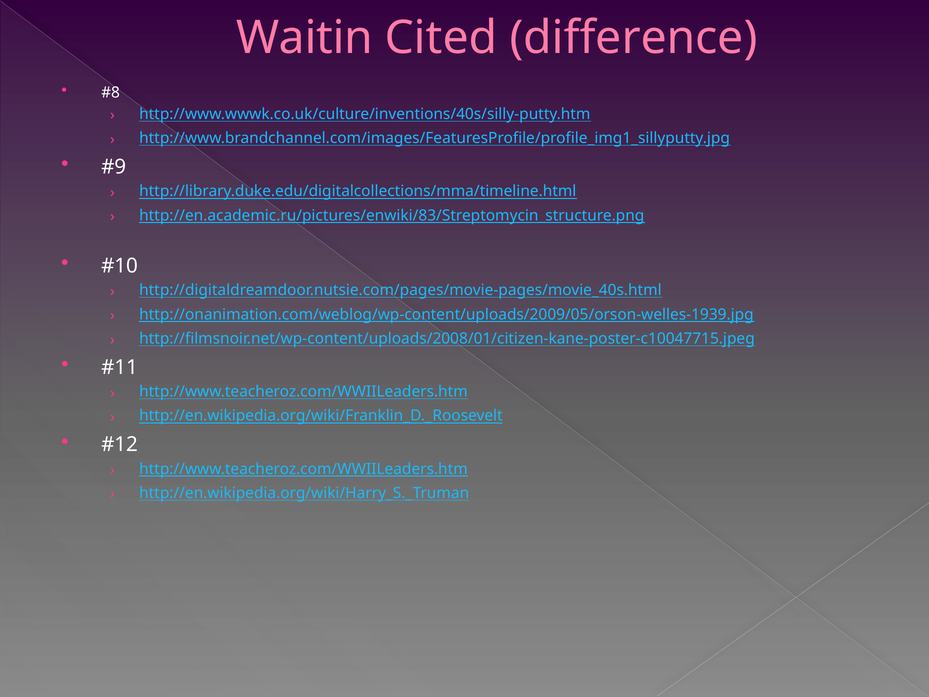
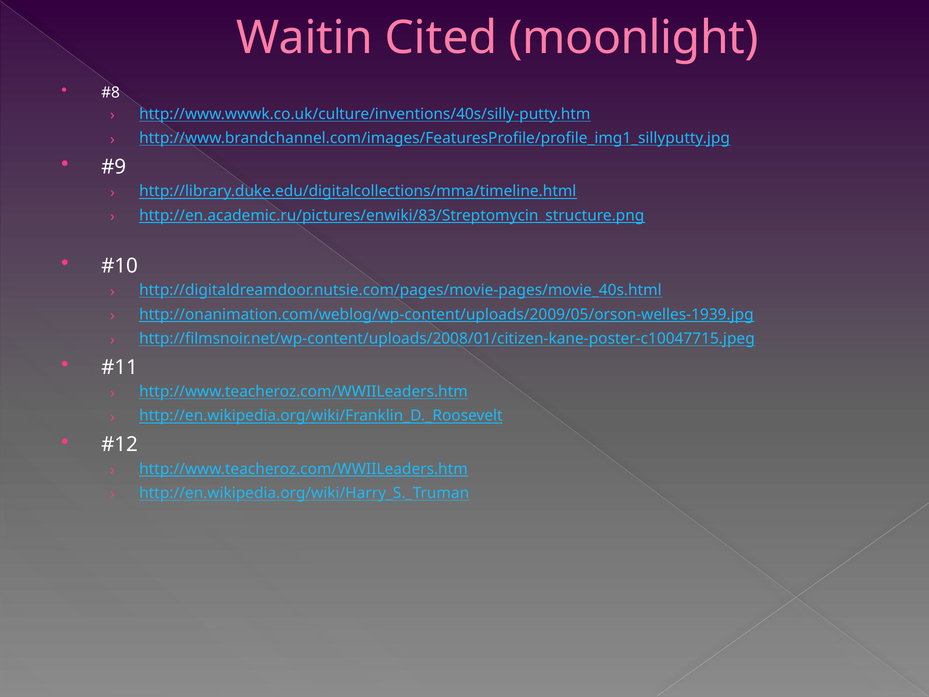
difference: difference -> moonlight (634, 38)
